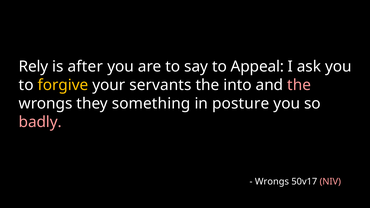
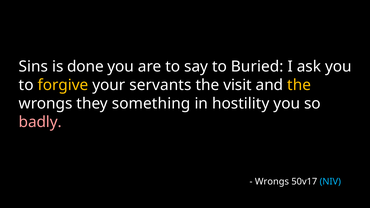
Rely: Rely -> Sins (33, 67)
after: after -> done (85, 67)
Appeal: Appeal -> Buried (257, 67)
into: into -> visit (238, 85)
the colour: pink -> yellow (299, 85)
posture: posture -> hostility (241, 104)
NIV colour: pink -> light blue (330, 182)
